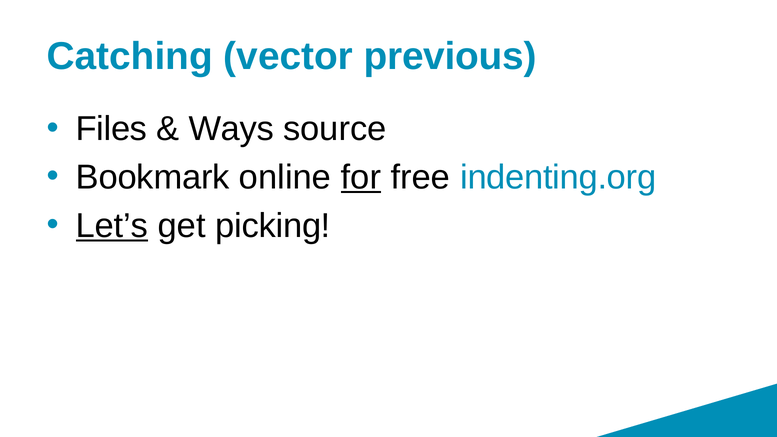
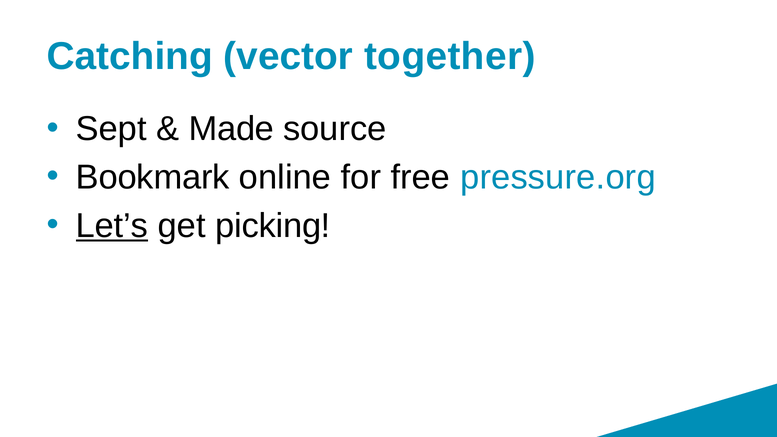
previous: previous -> together (450, 57)
Files: Files -> Sept (111, 129)
Ways: Ways -> Made (231, 129)
for underline: present -> none (361, 177)
indenting.org: indenting.org -> pressure.org (558, 177)
